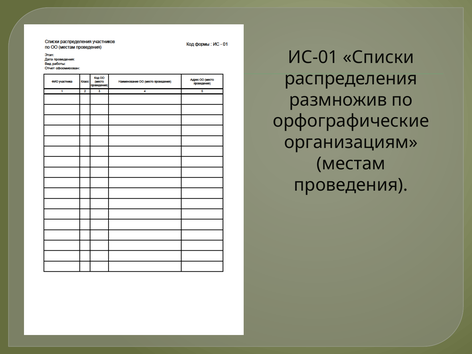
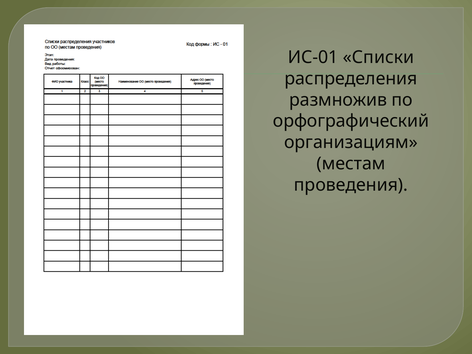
орфографические: орфографические -> орфографический (351, 121)
